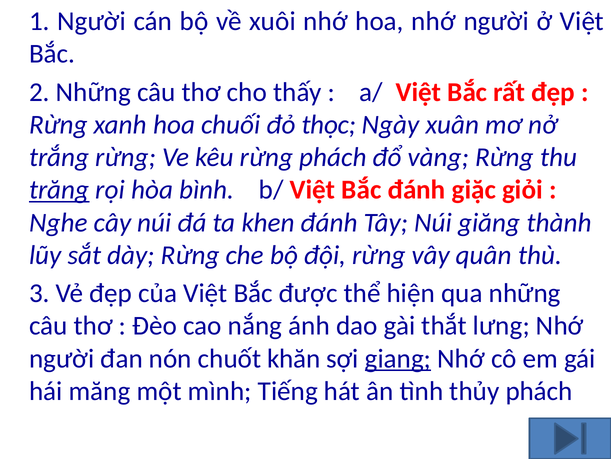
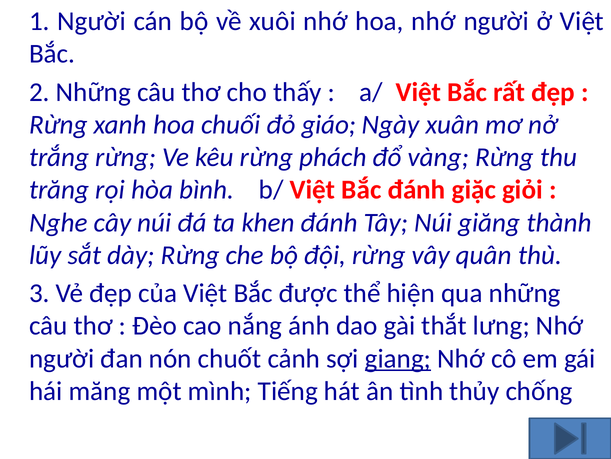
thọc: thọc -> giáo (329, 124)
trăng underline: present -> none (59, 190)
khăn: khăn -> cảnh (294, 358)
thủy phách: phách -> chống (539, 391)
